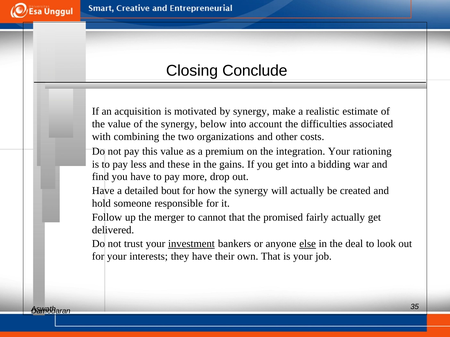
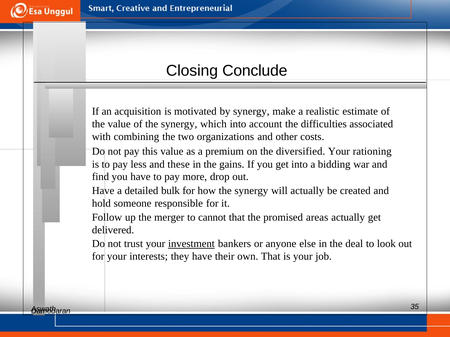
below: below -> which (214, 124)
integration: integration -> diversified (301, 151)
bout: bout -> bulk (171, 191)
fairly: fairly -> areas (317, 218)
else underline: present -> none (308, 244)
